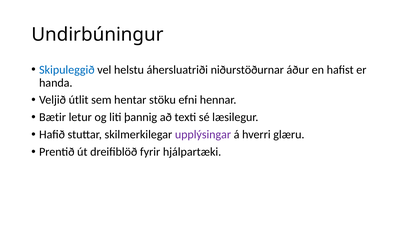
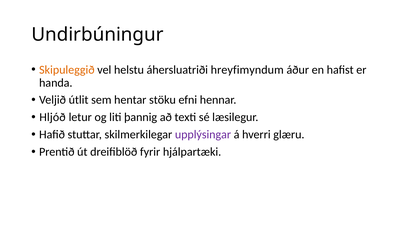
Skipuleggið colour: blue -> orange (67, 70)
niðurstöðurnar: niðurstöðurnar -> hreyfimyndum (247, 70)
Bætir: Bætir -> Hljóð (52, 117)
